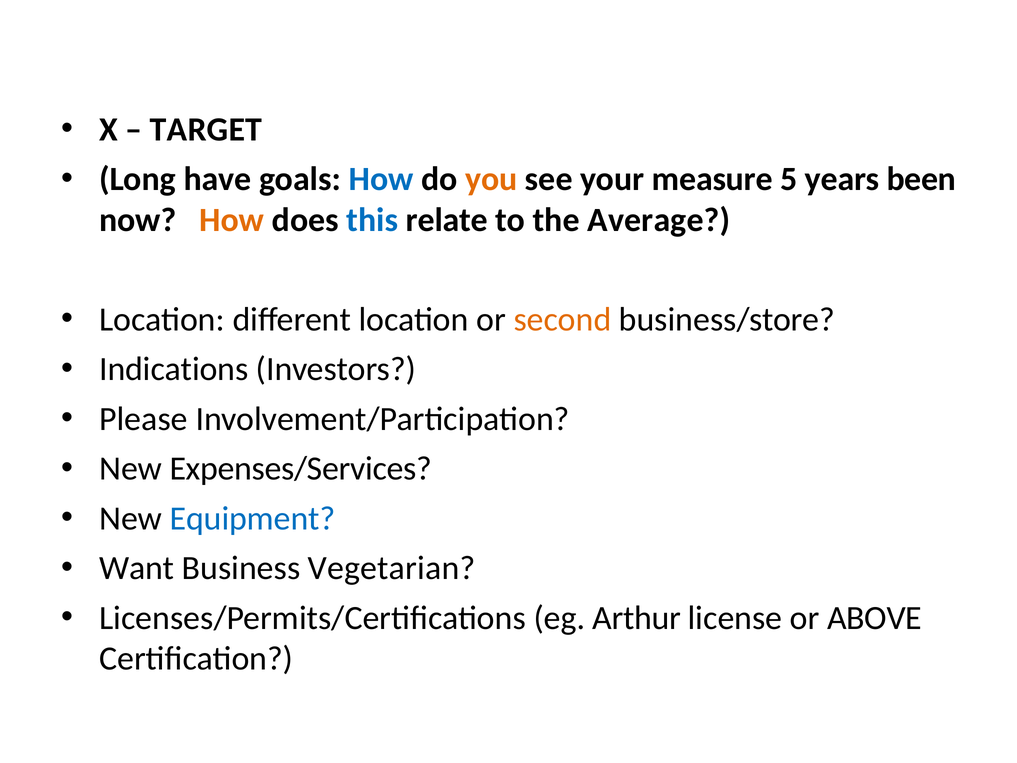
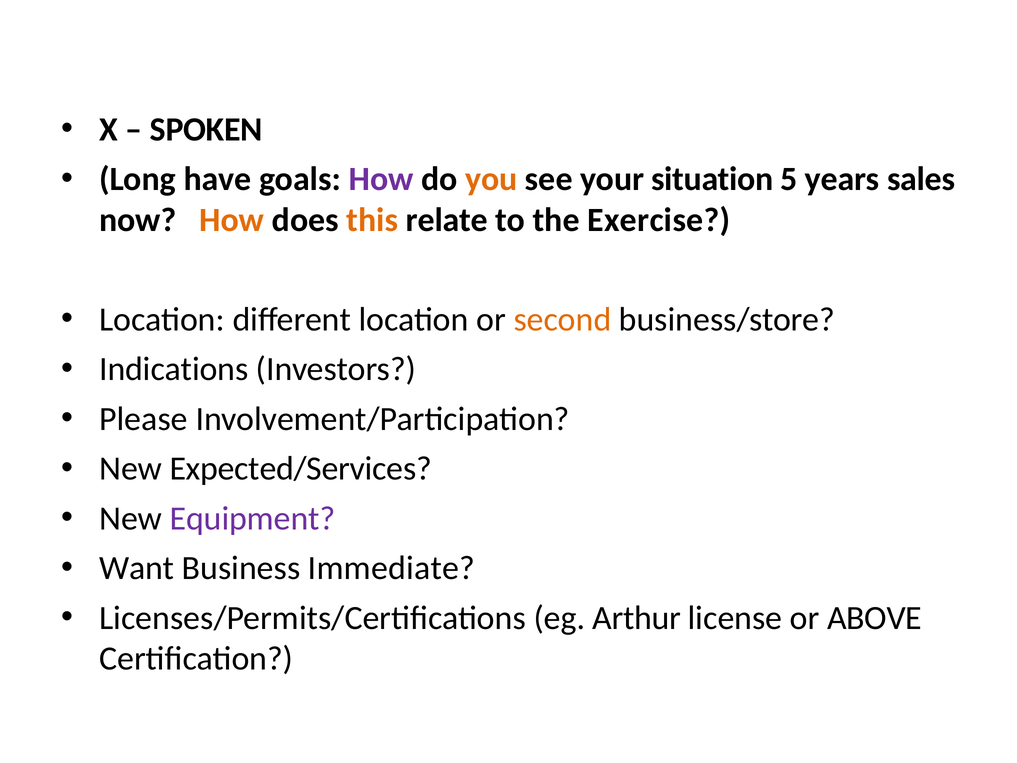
TARGET: TARGET -> SPOKEN (206, 130)
How colour: blue -> purple (381, 179)
measure: measure -> situation (712, 179)
been: been -> sales (921, 179)
this colour: blue -> orange (372, 220)
Average: Average -> Exercise (659, 220)
Expenses/Services: Expenses/Services -> Expected/Services (301, 469)
Equipment colour: blue -> purple (252, 518)
Vegetarian: Vegetarian -> Immediate (392, 568)
